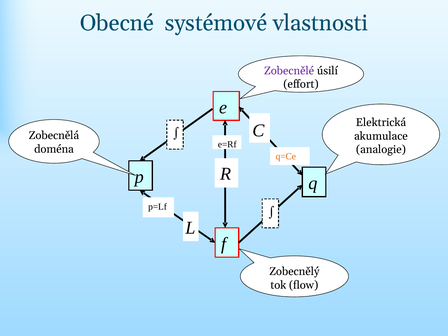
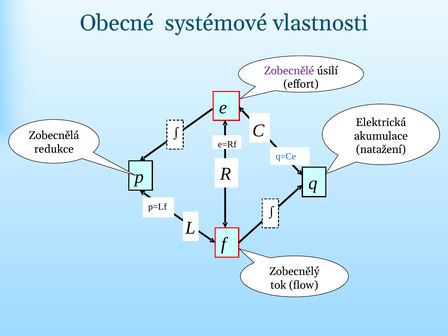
doména: doména -> redukce (54, 149)
analogie: analogie -> natažení (381, 150)
q=Ce colour: orange -> blue (286, 157)
